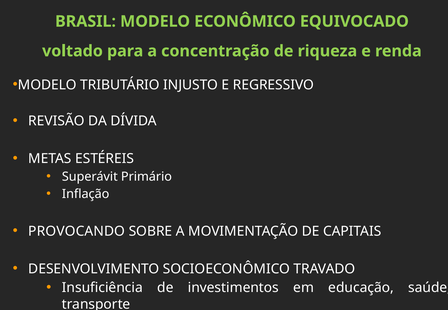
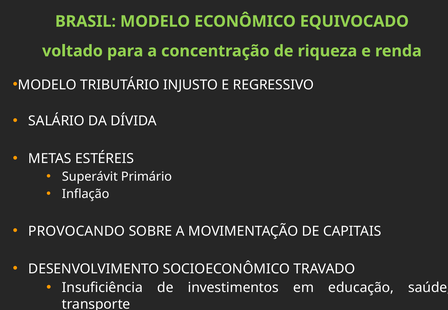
REVISÃO: REVISÃO -> SALÁRIO (57, 121)
